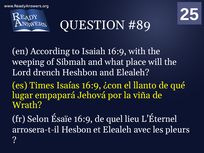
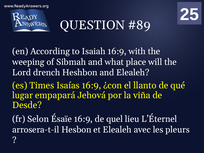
Wrath: Wrath -> Desde (27, 105)
